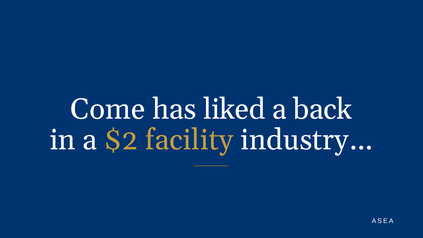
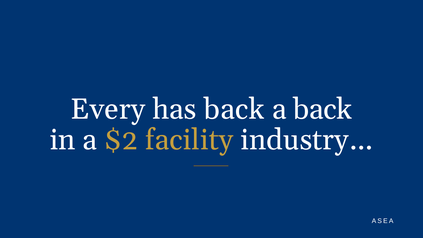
Come: Come -> Every (108, 109)
has liked: liked -> back (234, 109)
